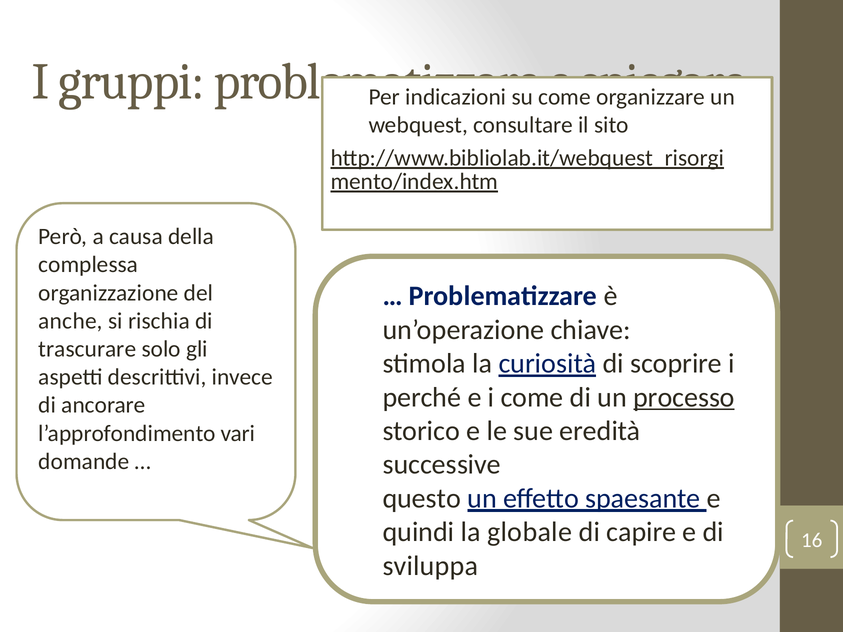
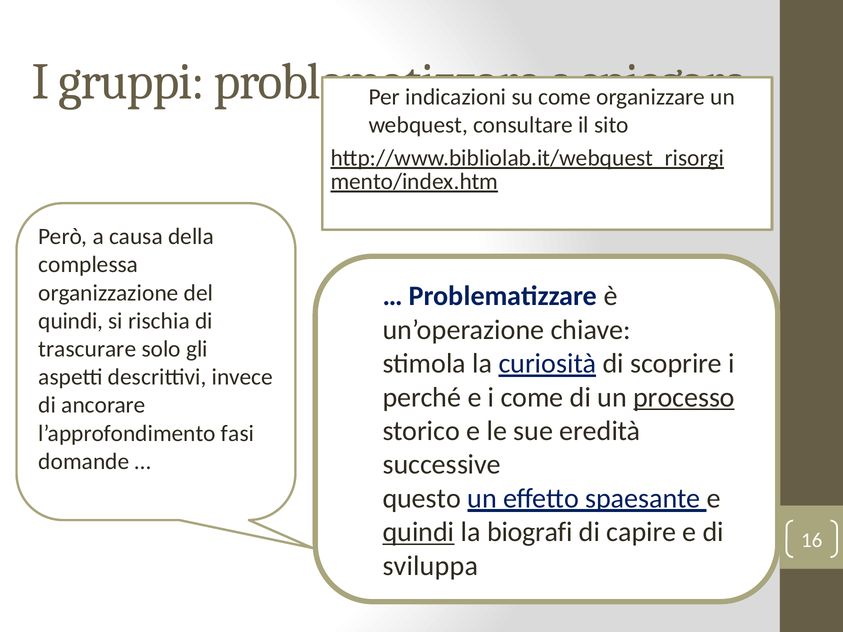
anche: anche -> quindi (71, 321)
vari: vari -> fasi (238, 433)
quindi underline: none -> present (418, 532)
globale: globale -> biografi (530, 532)
